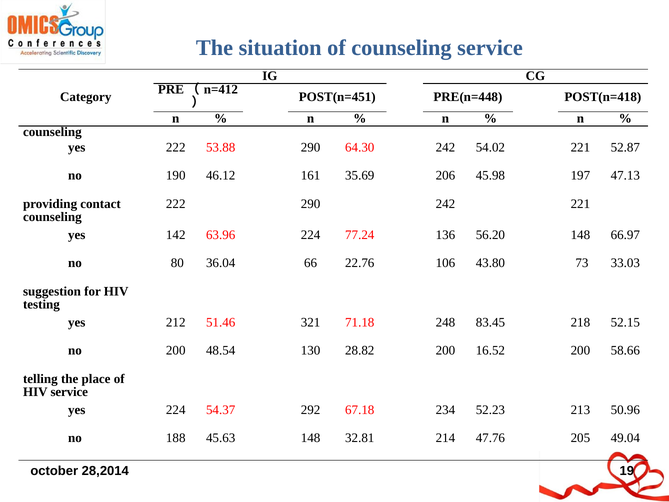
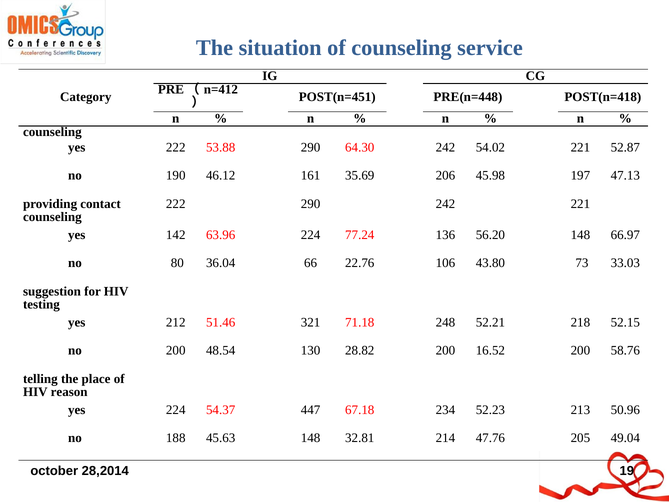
83.45: 83.45 -> 52.21 (490, 322)
58.66: 58.66 -> 58.76 (625, 350)
HIV service: service -> reason (69, 392)
292: 292 -> 447 (311, 410)
